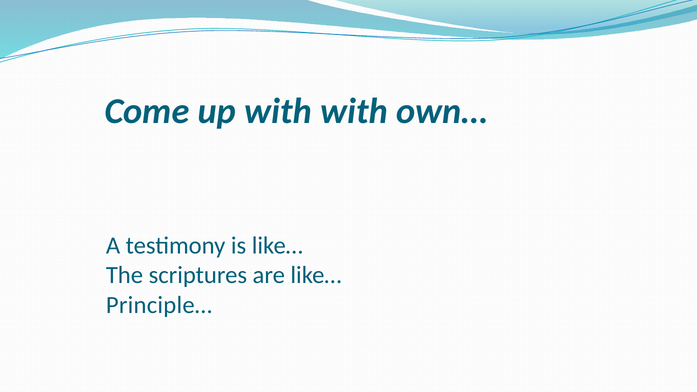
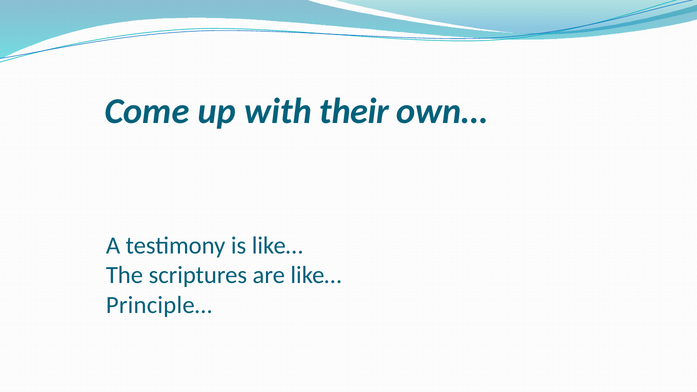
with with: with -> their (354, 111)
